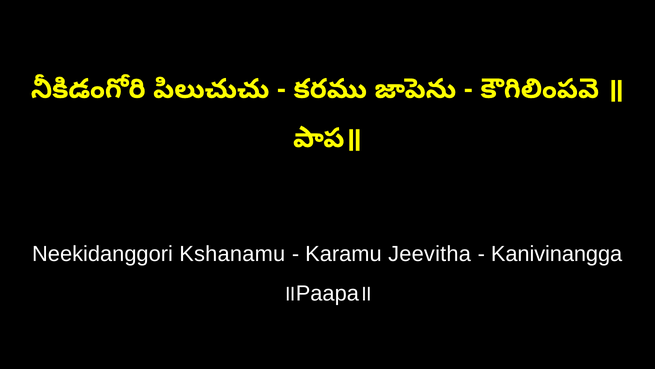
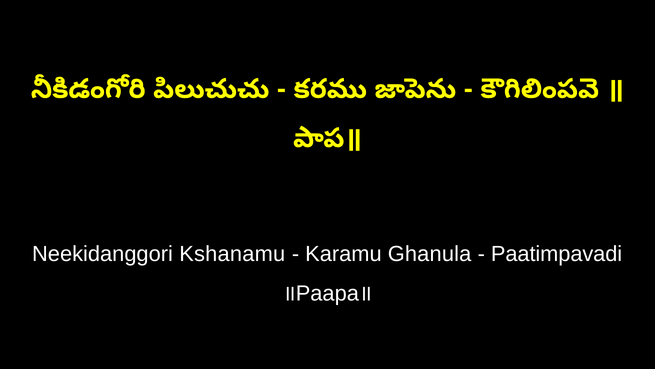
Jeevitha: Jeevitha -> Ghanula (430, 254)
Kanivinangga: Kanivinangga -> Paatimpavadi (557, 254)
